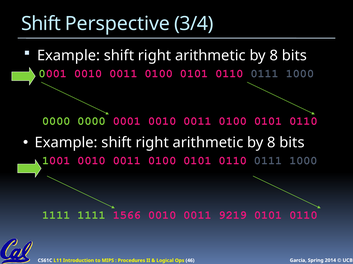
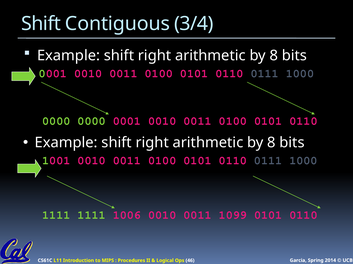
Perspective: Perspective -> Contiguous (118, 24)
1566: 1566 -> 1006 (127, 216)
9219: 9219 -> 1099 (233, 216)
